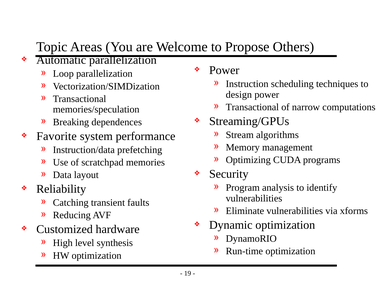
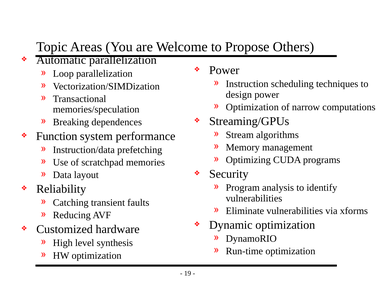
Transactional: Transactional -> Optimization (252, 107)
Favorite: Favorite -> Function (57, 136)
